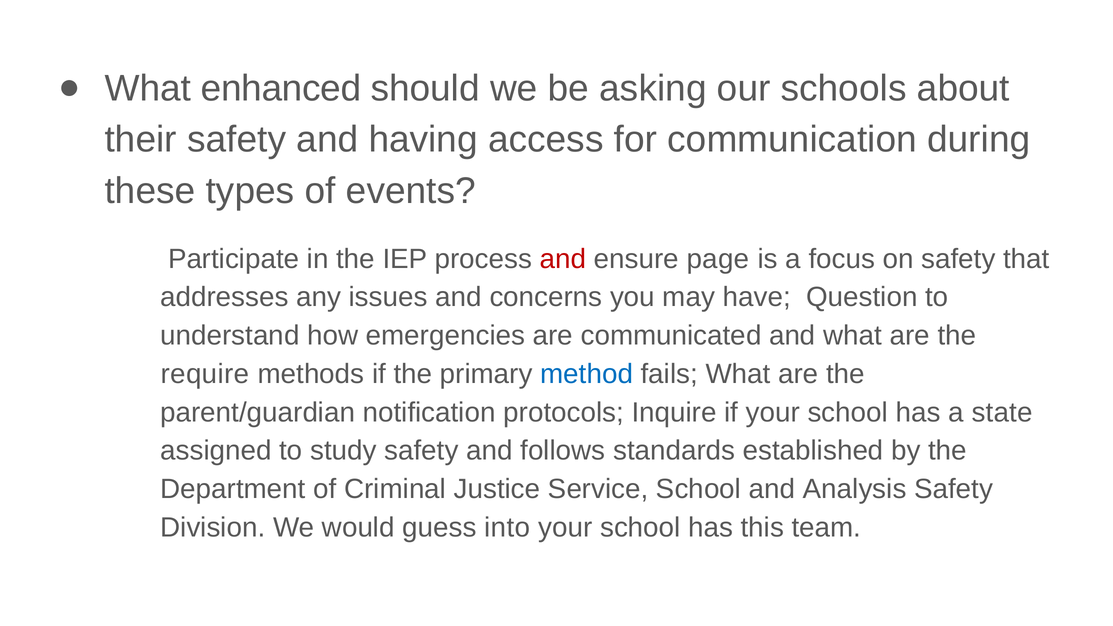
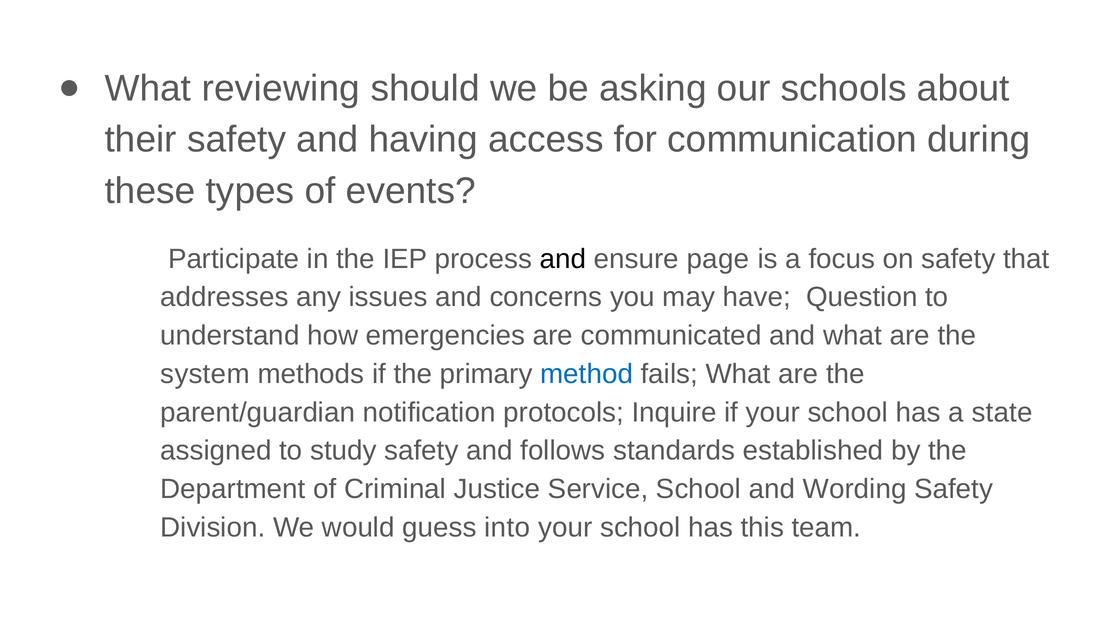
enhanced: enhanced -> reviewing (281, 89)
and colour: red -> black (563, 259)
require: require -> system (205, 374)
Analysis: Analysis -> Wording (855, 489)
